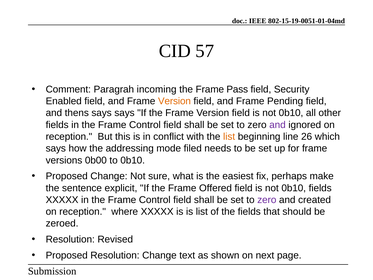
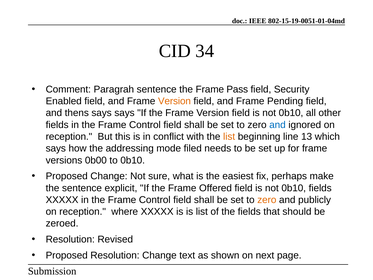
57: 57 -> 34 (205, 51)
Paragrah incoming: incoming -> sentence (157, 89)
and colour: purple -> blue (277, 125)
26: 26 -> 13 (307, 136)
zero colour: purple -> orange (267, 200)
created: created -> publicly (315, 200)
